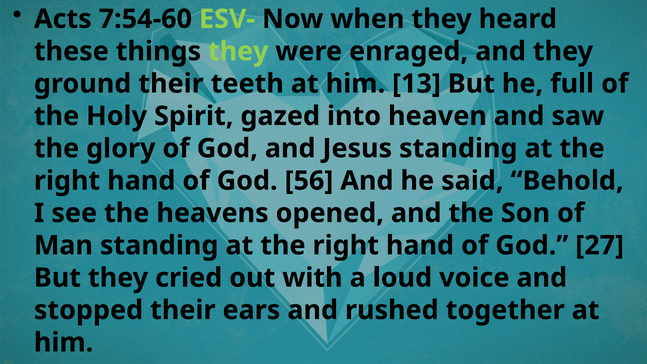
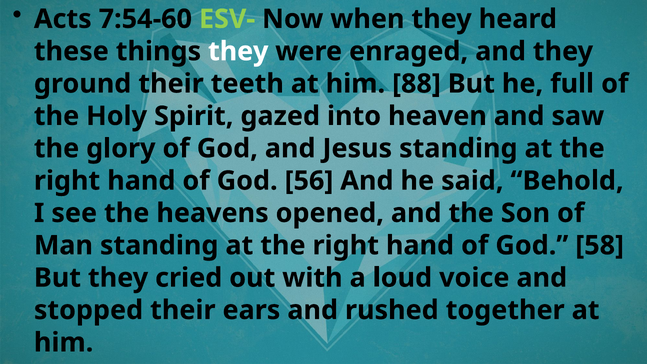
they colour: light green -> white (238, 51)
13: 13 -> 88 (416, 84)
27: 27 -> 58 (600, 245)
